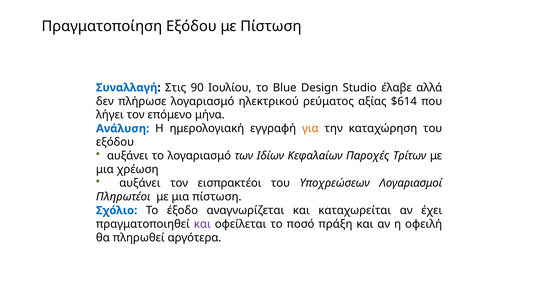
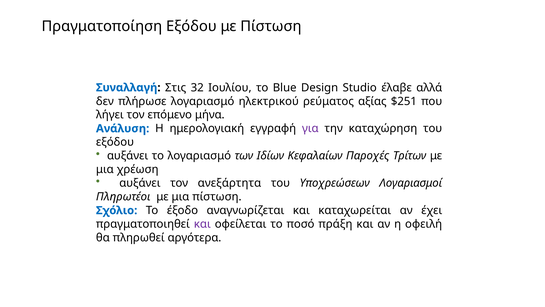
90: 90 -> 32 (197, 87)
$614: $614 -> $251 (404, 101)
για colour: orange -> purple (310, 128)
εισπρακτέοι: εισπρακτέοι -> ανεξάρτητα (229, 183)
